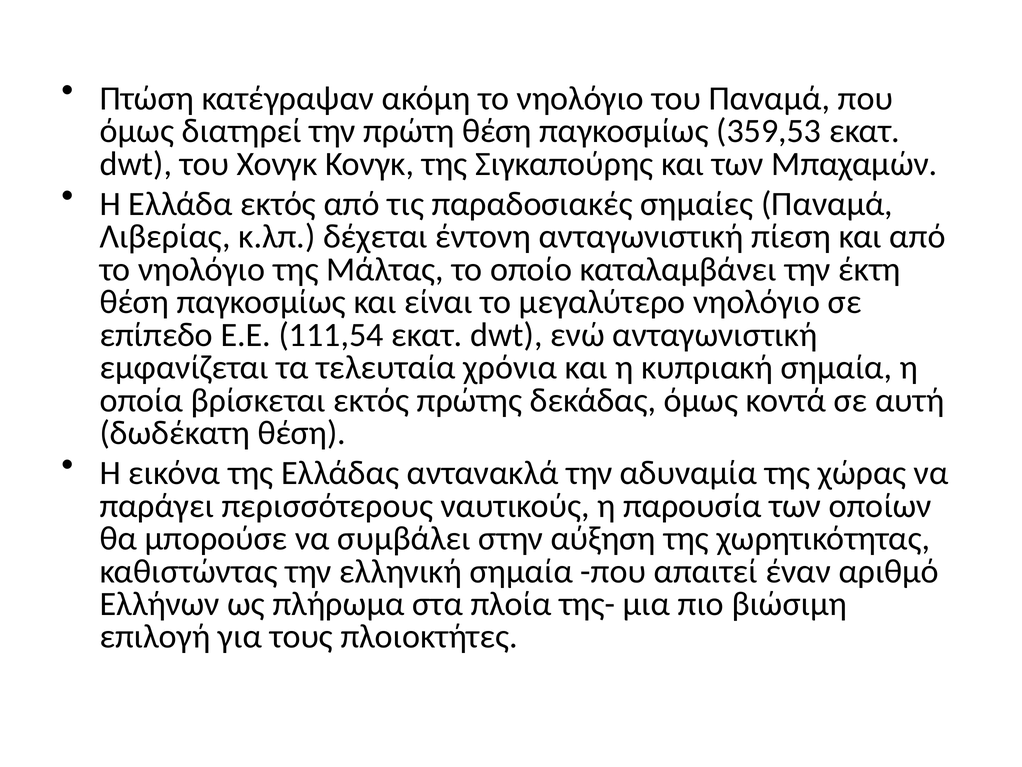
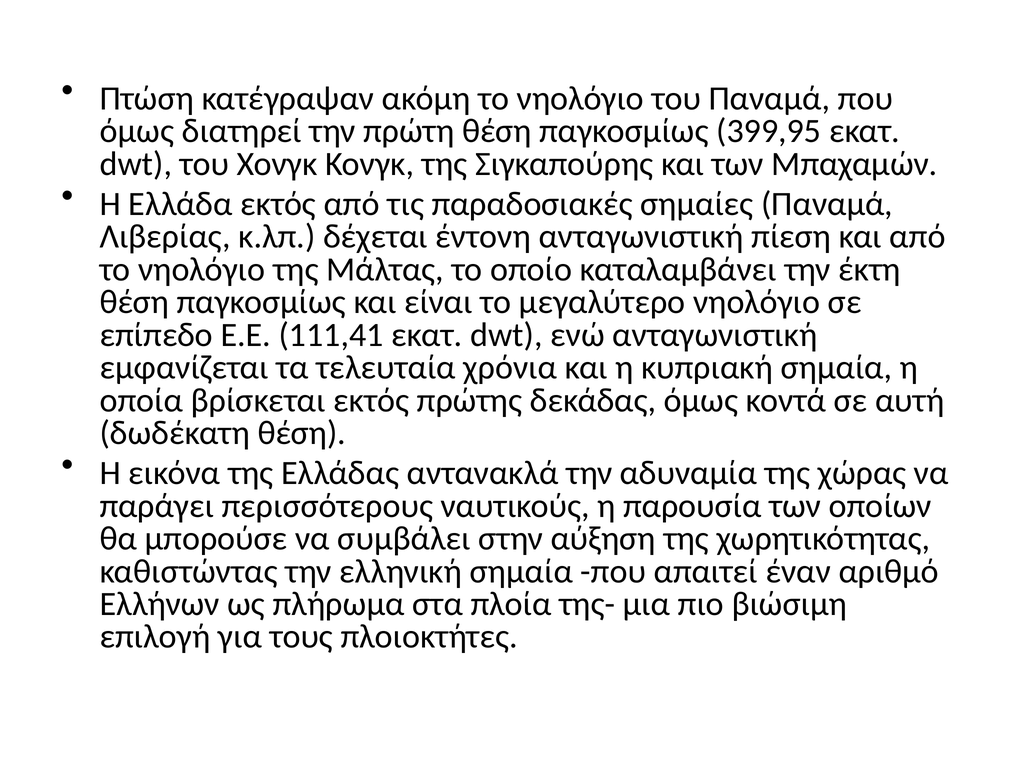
359,53: 359,53 -> 399,95 (769, 131)
111,54: 111,54 -> 111,41 (331, 335)
